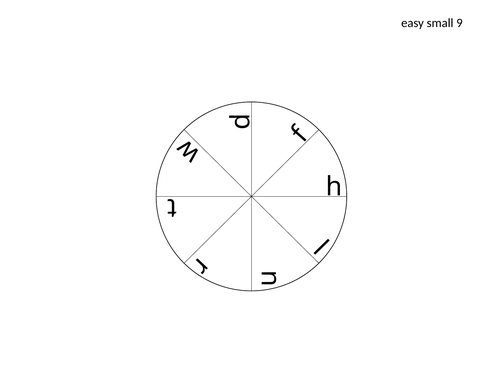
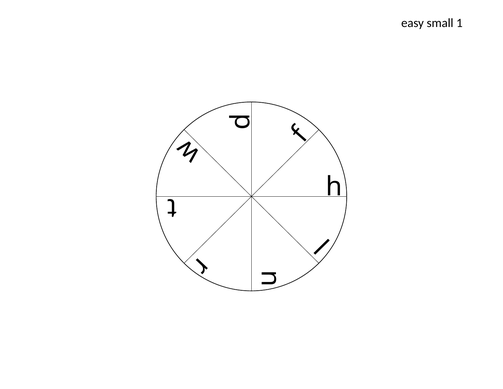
9: 9 -> 1 (459, 23)
